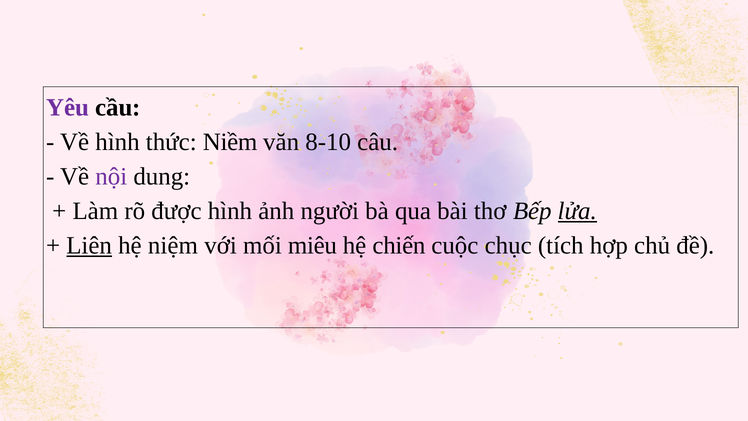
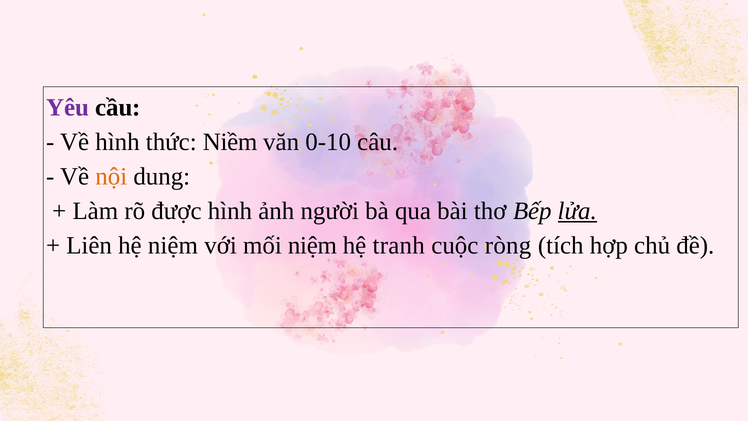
8-10: 8-10 -> 0-10 (328, 142)
nội colour: purple -> orange (111, 176)
Liên underline: present -> none (89, 245)
mối miêu: miêu -> niệm (312, 245)
chiến: chiến -> tranh (399, 245)
chục: chục -> ròng (508, 245)
